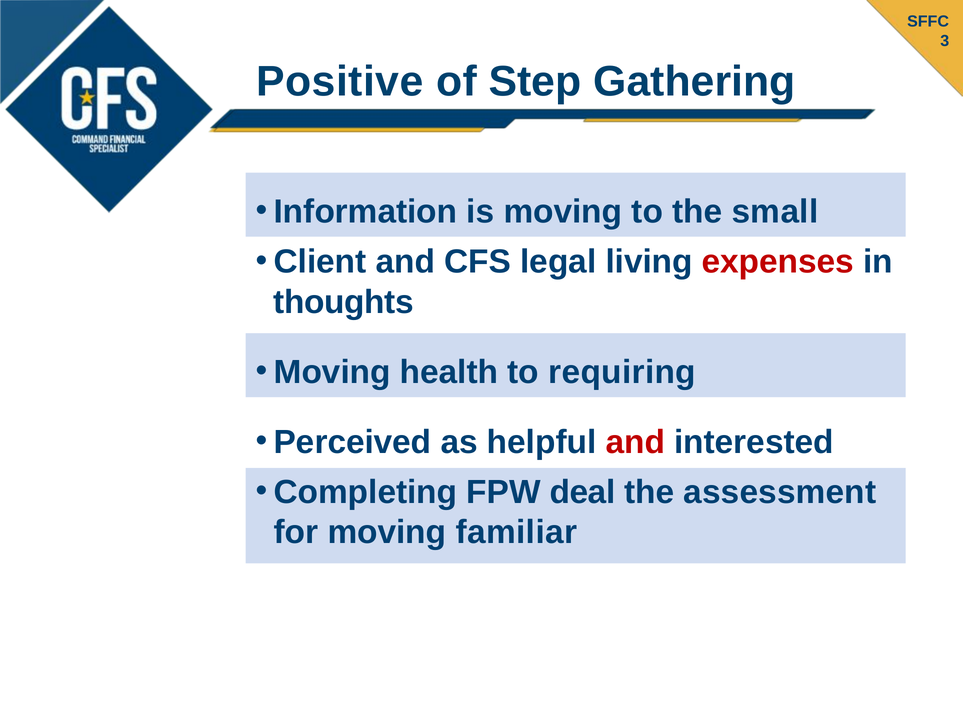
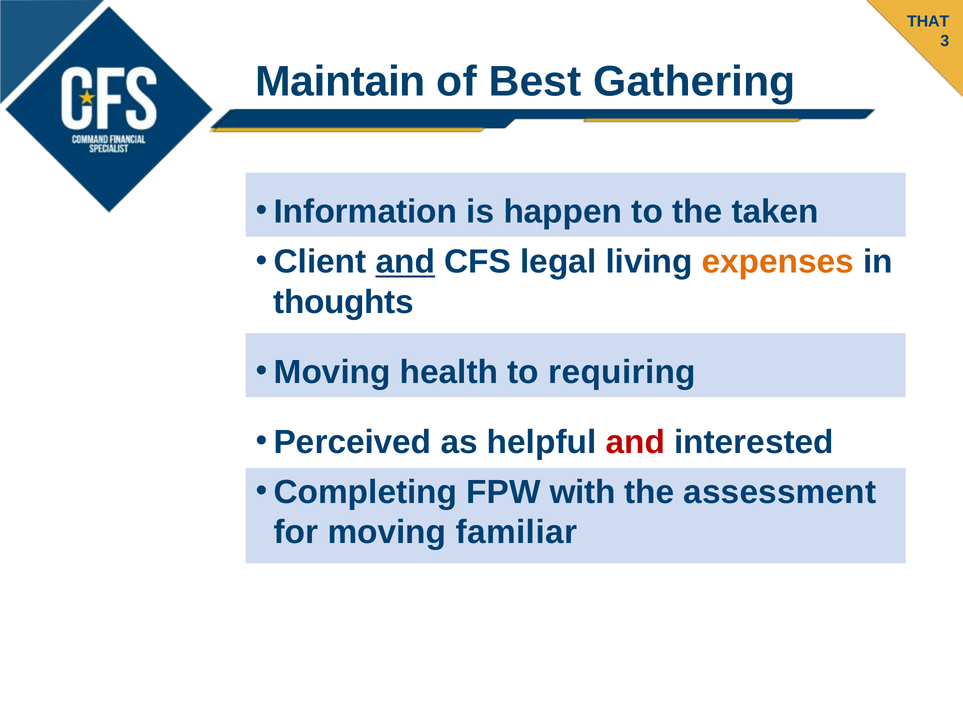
SFFC: SFFC -> THAT (928, 22)
Positive: Positive -> Maintain (340, 81)
Step: Step -> Best (535, 81)
is moving: moving -> happen (563, 212)
small: small -> taken (775, 212)
and underline: none -> present (405, 262)
expenses colour: red -> orange (778, 262)
deal: deal -> with (583, 492)
